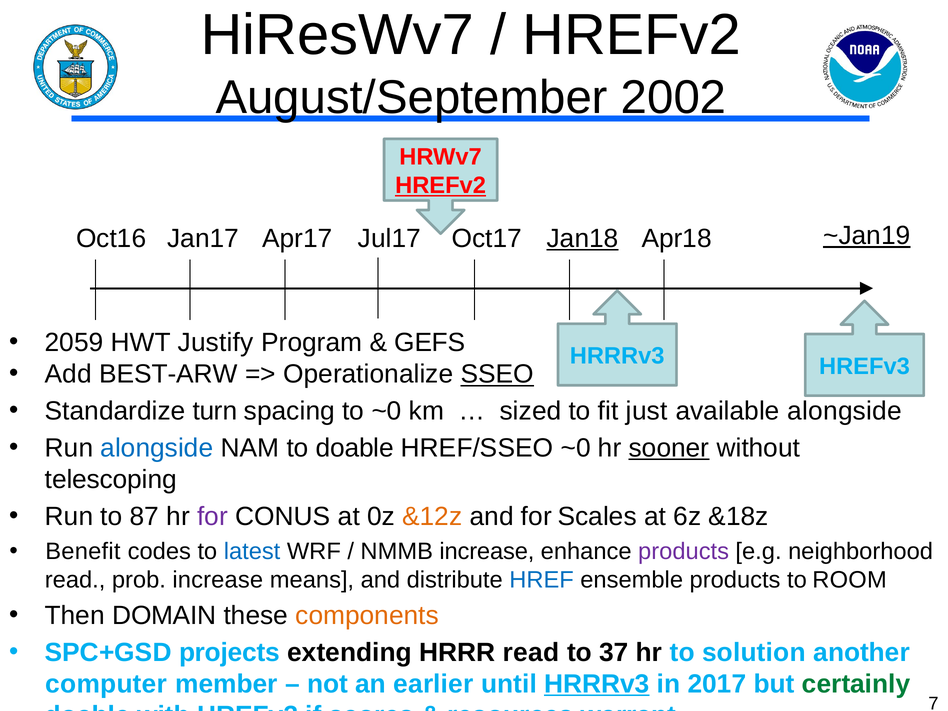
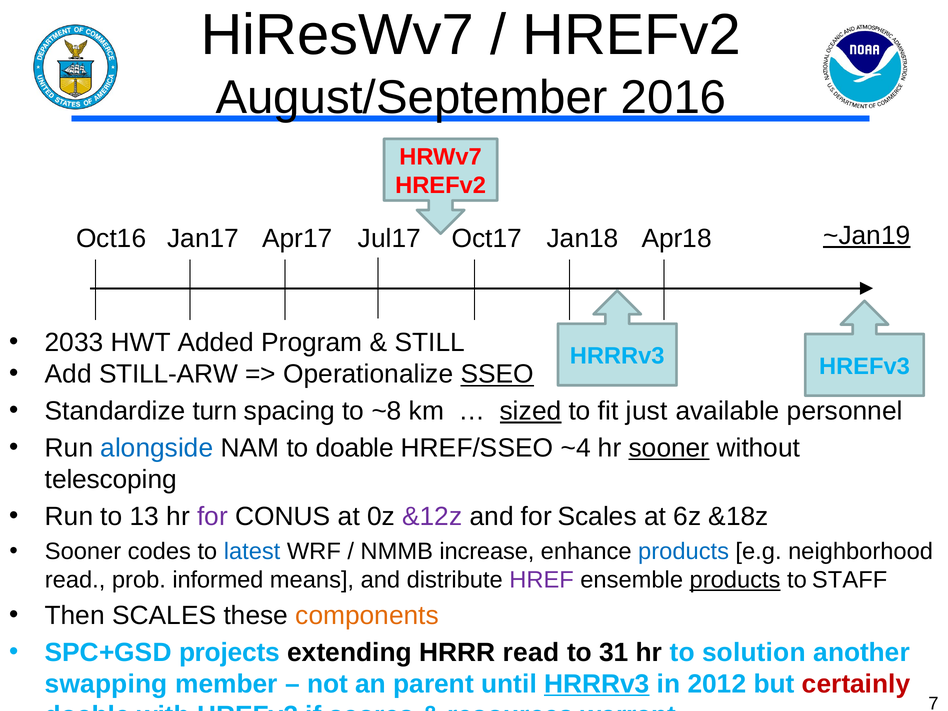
2002: 2002 -> 2016 (674, 98)
HREFv2 underline: present -> none (441, 186)
Jan18 underline: present -> none (583, 239)
2059: 2059 -> 2033 (74, 343)
Justify: Justify -> Added (216, 343)
GEFS: GEFS -> STILL (430, 343)
BEST-ARW: BEST-ARW -> STILL-ARW (168, 374)
to ~0: ~0 -> ~8 (387, 411)
sized underline: none -> present (531, 411)
available alongside: alongside -> personnel (845, 411)
HREF/SSEO ~0: ~0 -> ~4 (576, 448)
87: 87 -> 13 (144, 517)
&12z colour: orange -> purple (432, 517)
Benefit: Benefit -> Sooner (83, 552)
products colour: purple -> blue (684, 552)
prob increase: increase -> informed (218, 580)
HREF colour: blue -> purple (542, 580)
products underline: none -> present (735, 580)
ROOM: ROOM -> STAFF (850, 580)
Then DOMAIN: DOMAIN -> SCALES (164, 616)
37: 37 -> 31 (614, 652)
computer: computer -> swapping (106, 684)
earlier: earlier -> parent (434, 684)
2017: 2017 -> 2012 (717, 684)
certainly colour: green -> red (856, 684)
